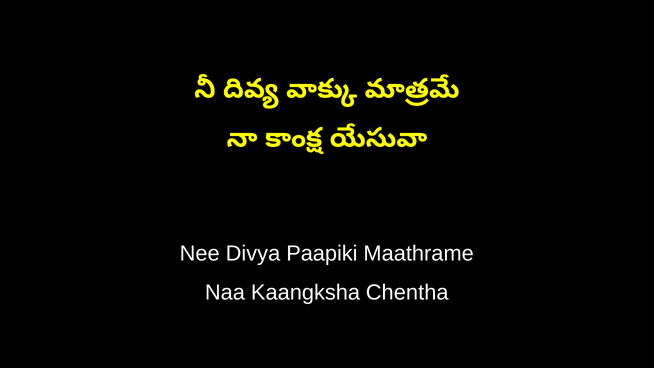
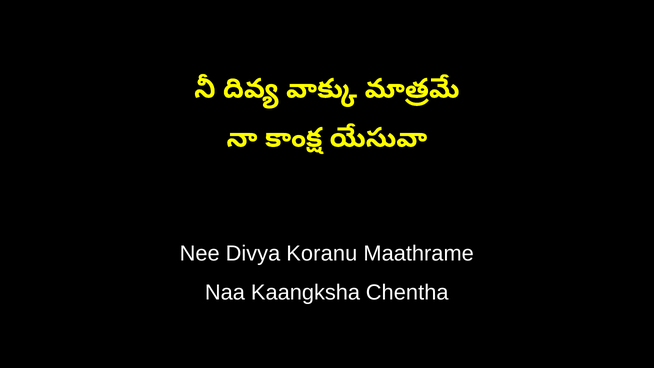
Paapiki: Paapiki -> Koranu (322, 253)
